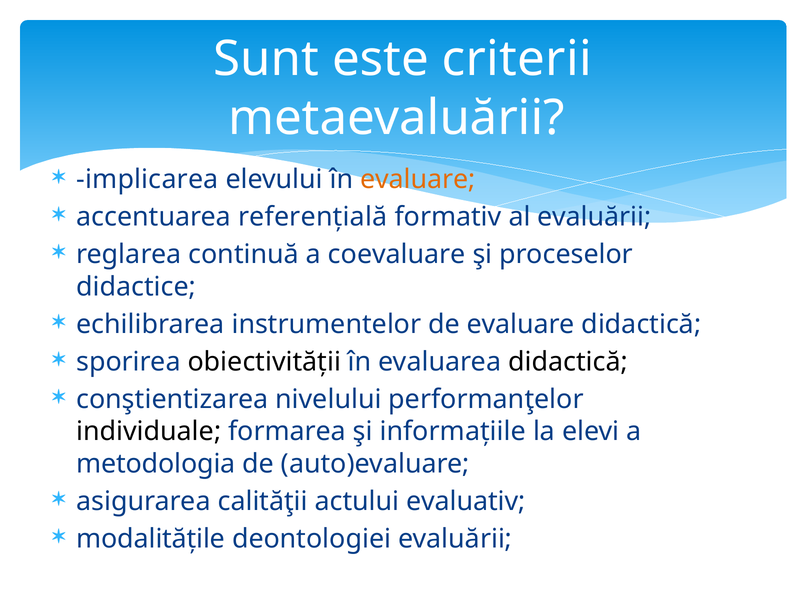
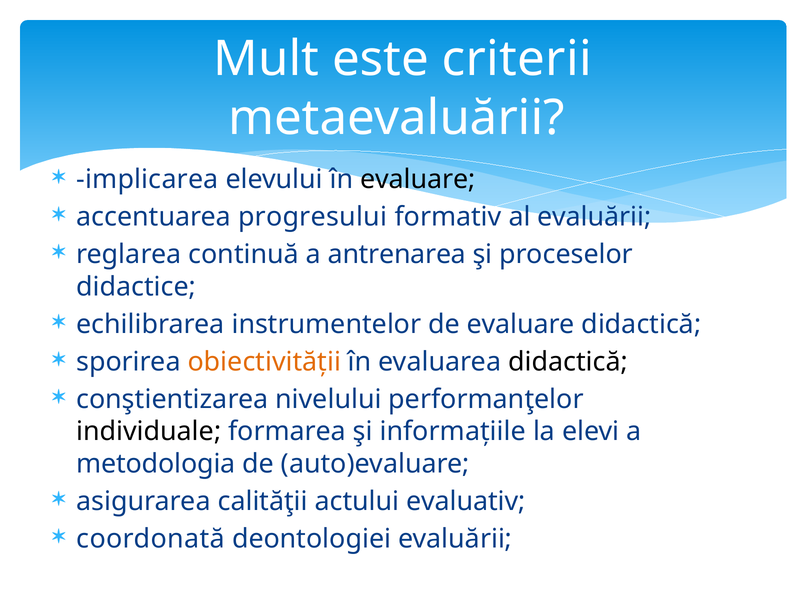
Sunt: Sunt -> Mult (266, 59)
evaluare colour: orange -> black (418, 179)
referenţială: referenţială -> progresului (313, 217)
coevaluare: coevaluare -> antrenarea (397, 255)
obiectivităţii colour: black -> orange (264, 362)
modalităţile: modalităţile -> coordonată (150, 539)
